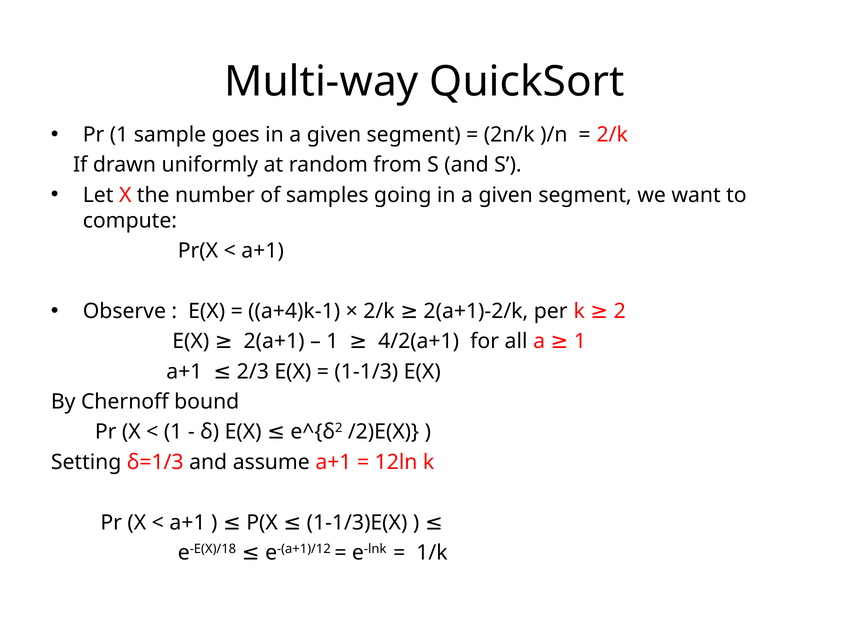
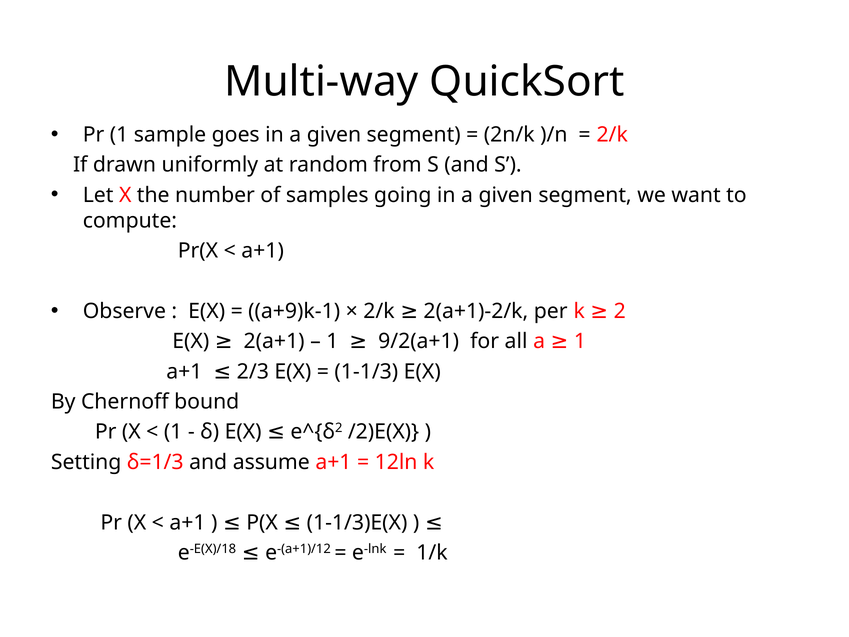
a+4)k-1: a+4)k-1 -> a+9)k-1 (294, 311)
4/2(a+1: 4/2(a+1 -> 9/2(a+1 (419, 341)
